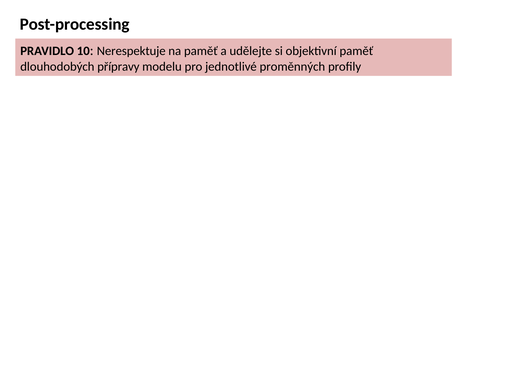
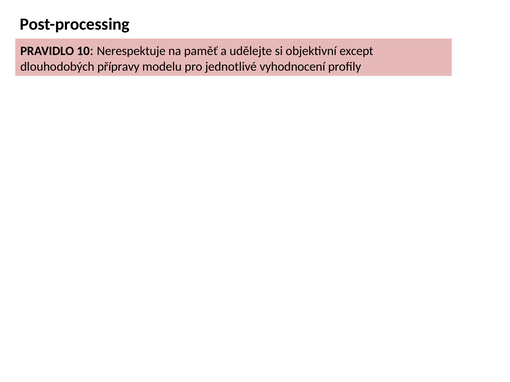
objektivní paměť: paměť -> except (356, 51)
proměnných: proměnných -> vyhodnocení (292, 67)
